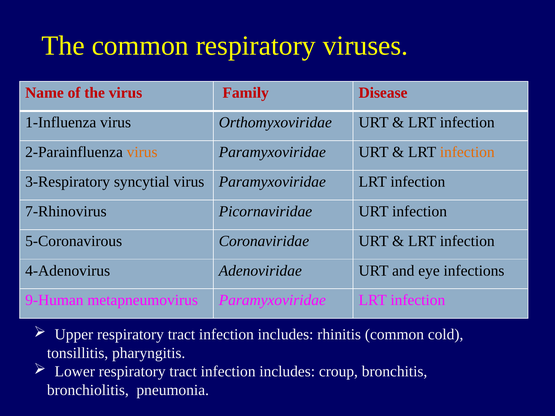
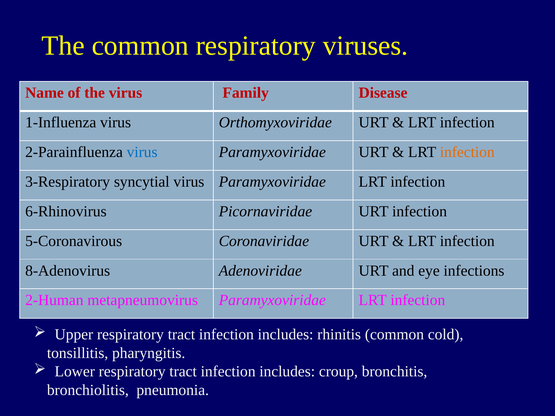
virus colour: orange -> blue (142, 152)
7-Rhinovirus: 7-Rhinovirus -> 6-Rhinovirus (66, 211)
4-Adenovirus: 4-Adenovirus -> 8-Adenovirus (68, 271)
9-Human: 9-Human -> 2-Human (54, 300)
